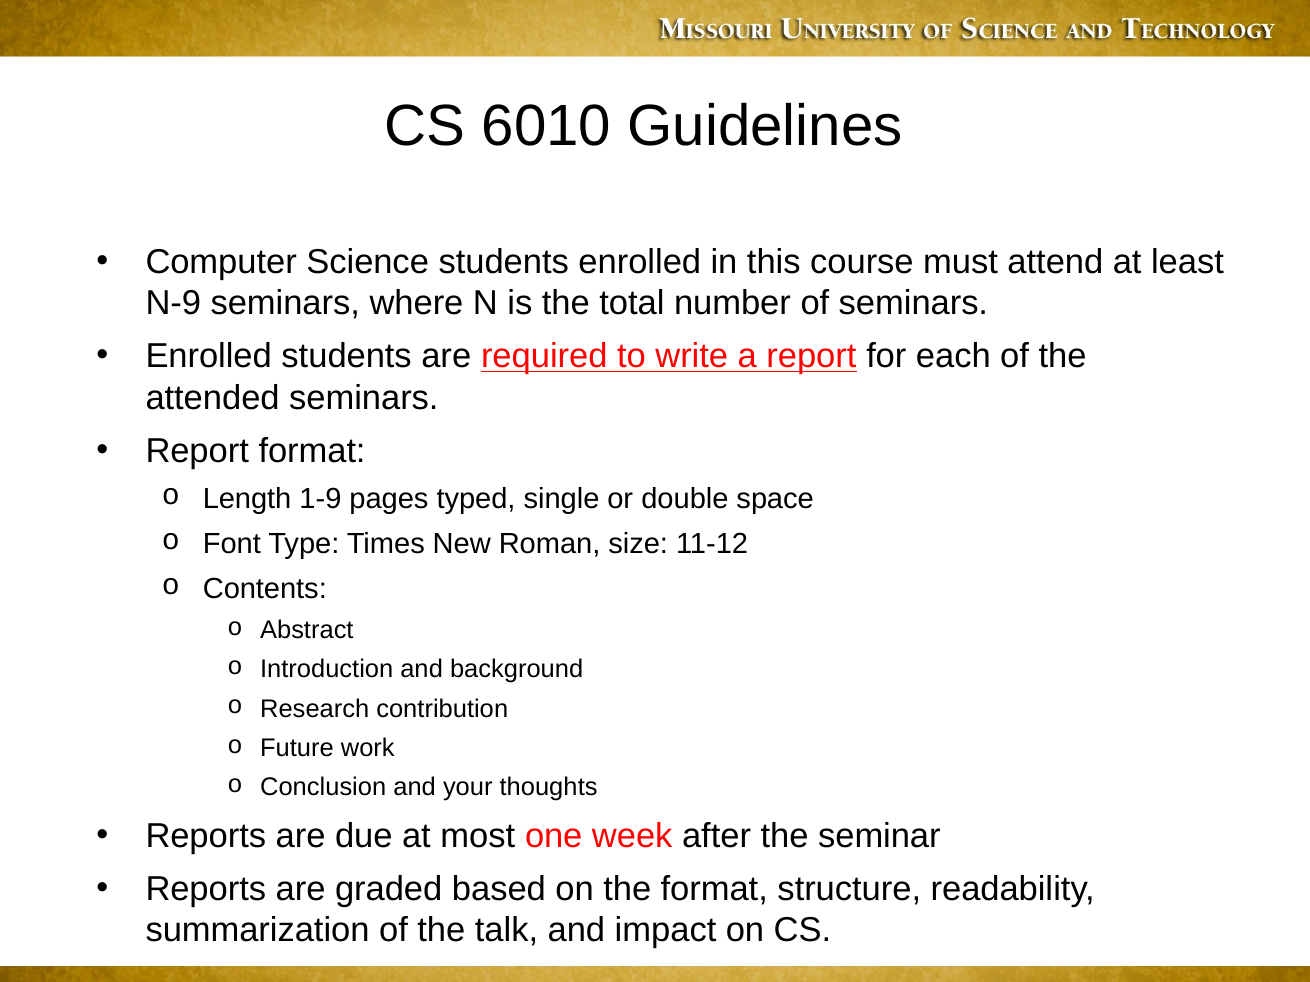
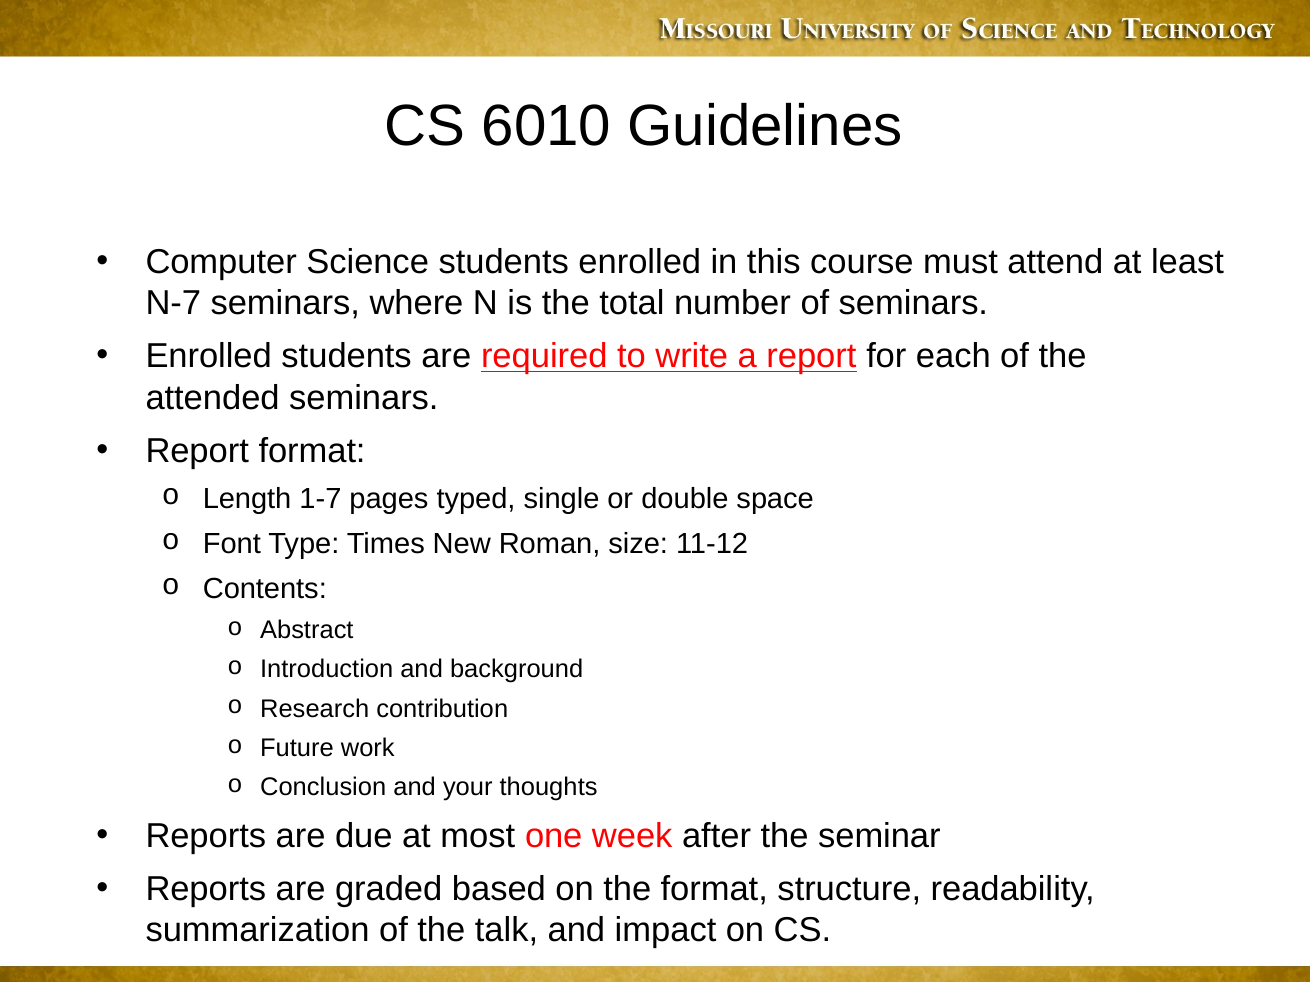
N-9: N-9 -> N-7 (173, 303)
1-9: 1-9 -> 1-7 (320, 499)
